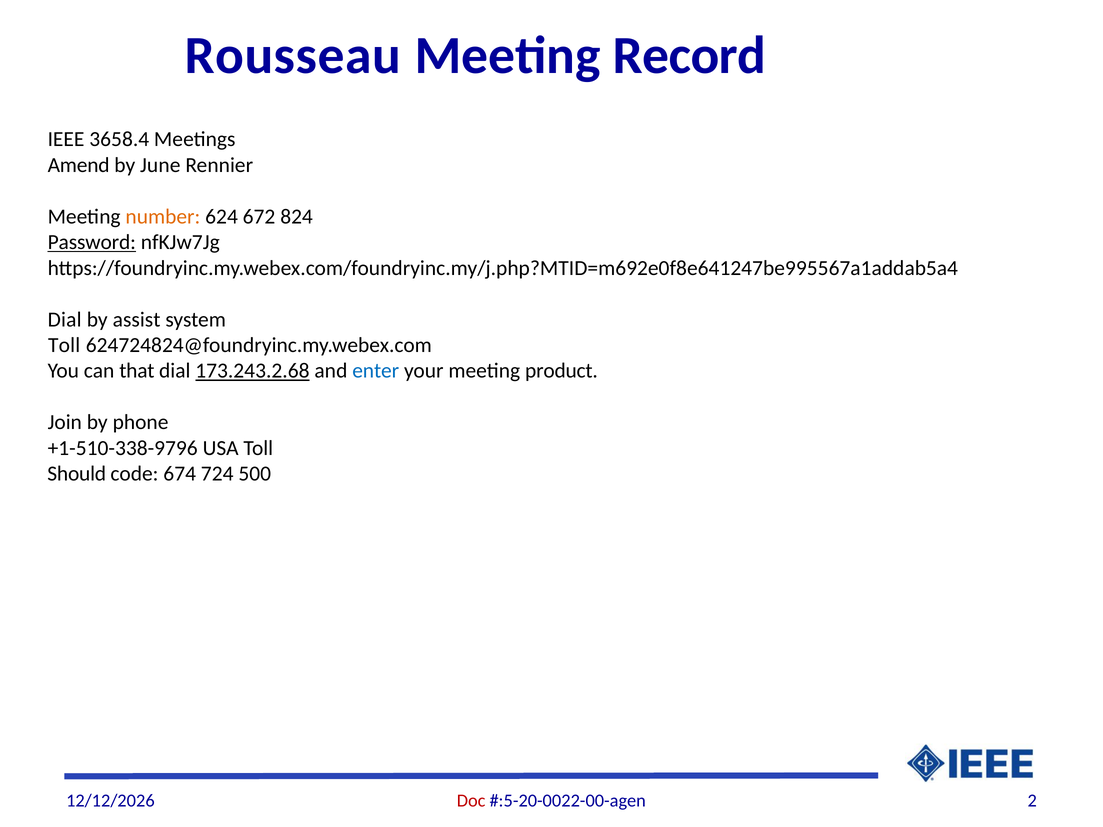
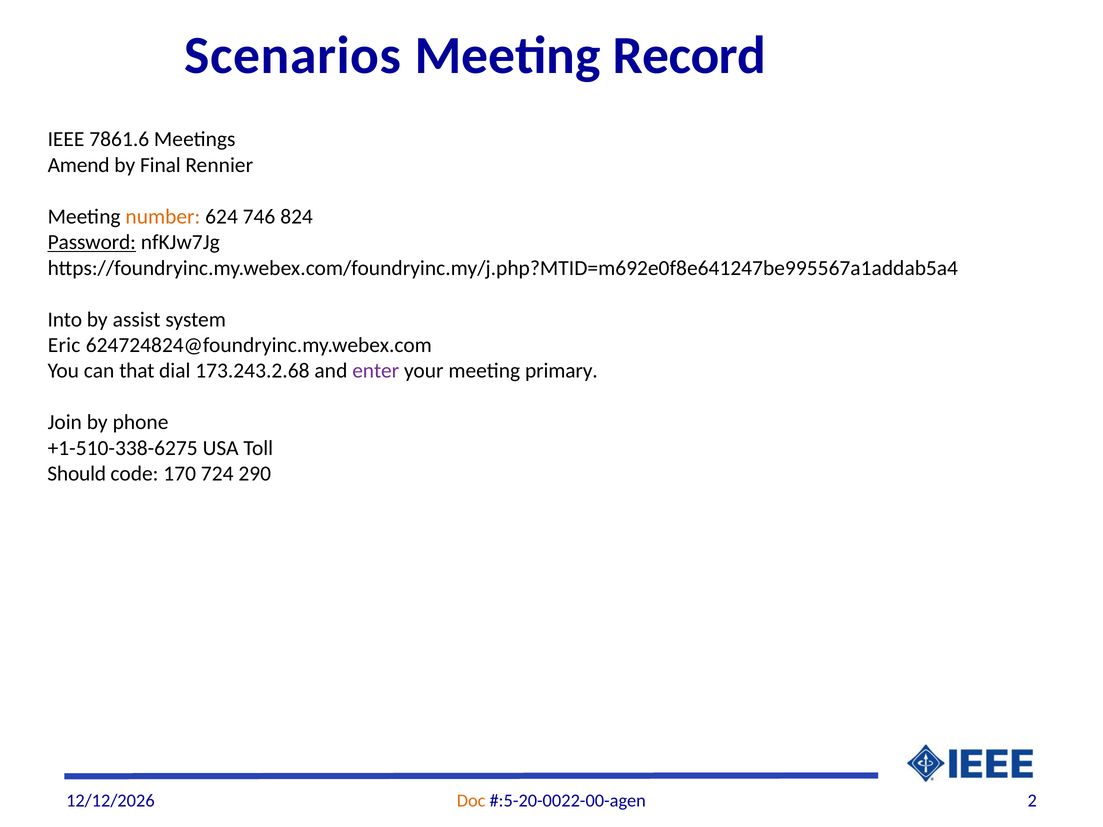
Rousseau: Rousseau -> Scenarios (293, 55)
3658.4: 3658.4 -> 7861.6 (119, 139)
June: June -> Final (160, 165)
672: 672 -> 746 (259, 217)
Dial: Dial -> Into (65, 320)
Toll: Toll -> Eric (64, 345)
173.243.2.68 underline: present -> none (252, 371)
enter colour: blue -> purple (376, 371)
product: product -> primary (561, 371)
+1-510-338-9796: +1-510-338-9796 -> +1-510-338-6275 (123, 448)
674: 674 -> 170 (180, 474)
500: 500 -> 290 (255, 474)
Doc colour: red -> orange (471, 801)
